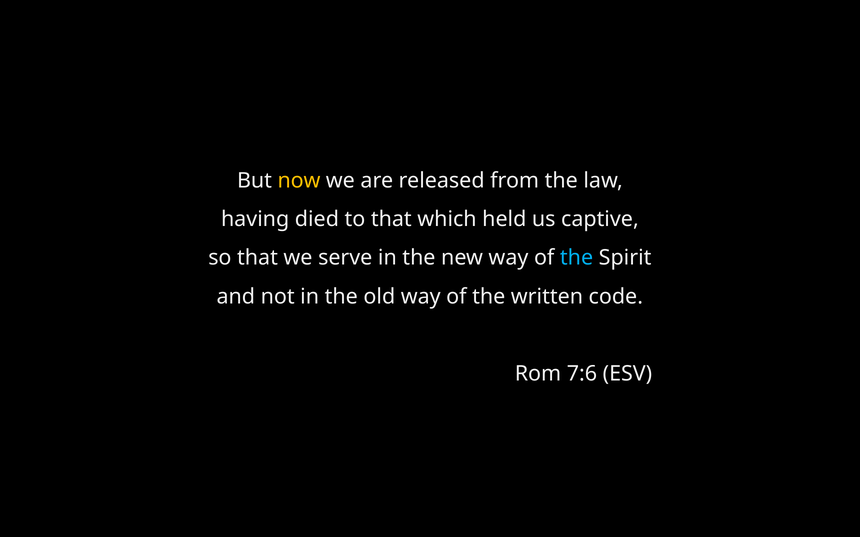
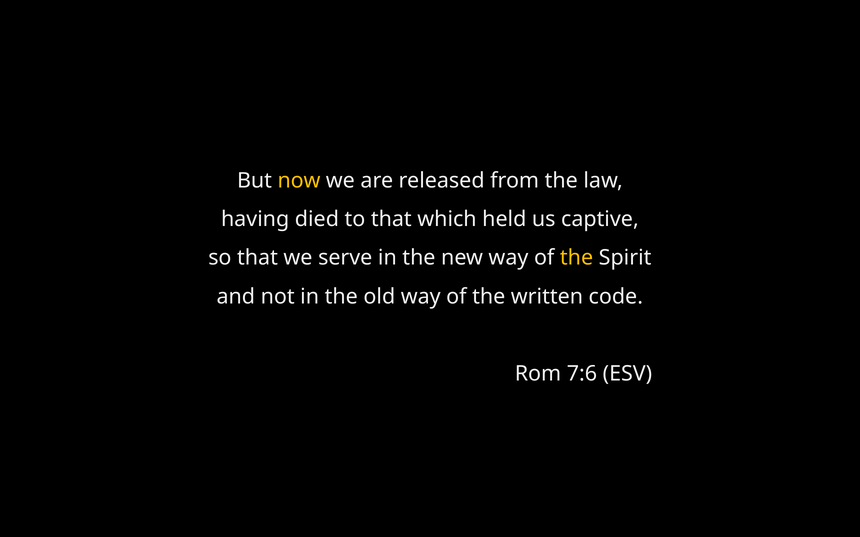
the colour: light blue -> yellow (577, 258)
